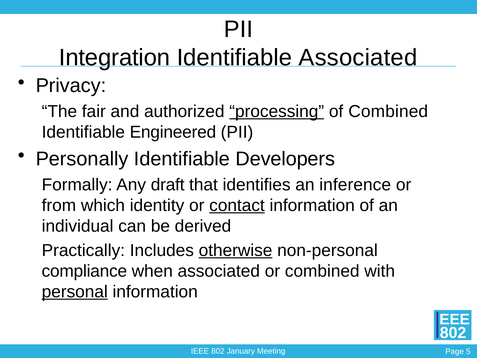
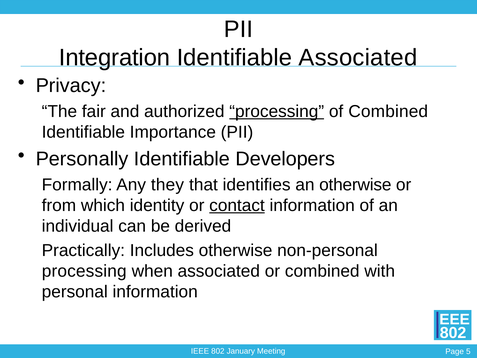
Engineered: Engineered -> Importance (173, 132)
draft: draft -> they (167, 185)
an inference: inference -> otherwise (355, 185)
otherwise underline: present -> none (236, 250)
compliance: compliance -> processing (84, 271)
personal underline: present -> none (75, 292)
